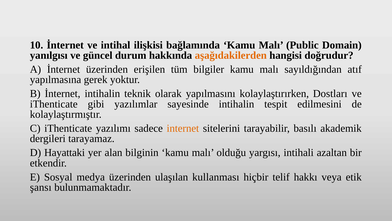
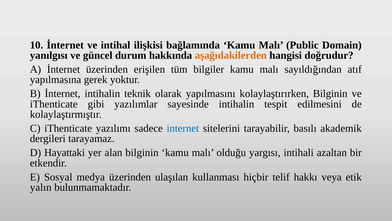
kolaylaştırırken Dostları: Dostları -> Bilginin (330, 93)
internet colour: orange -> blue (183, 128)
şansı: şansı -> yalın (41, 187)
